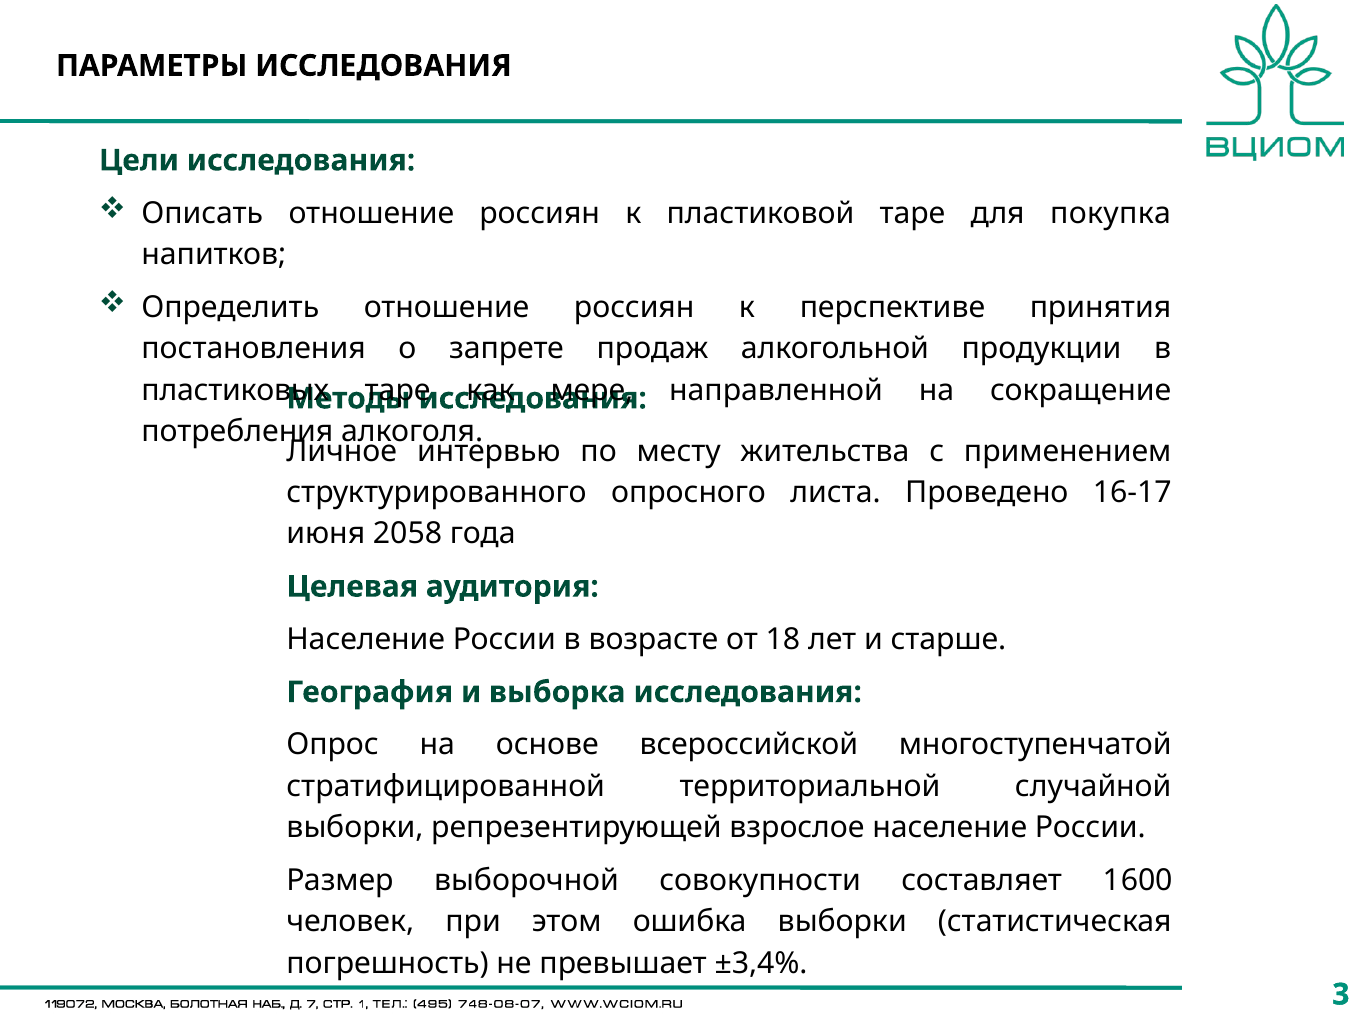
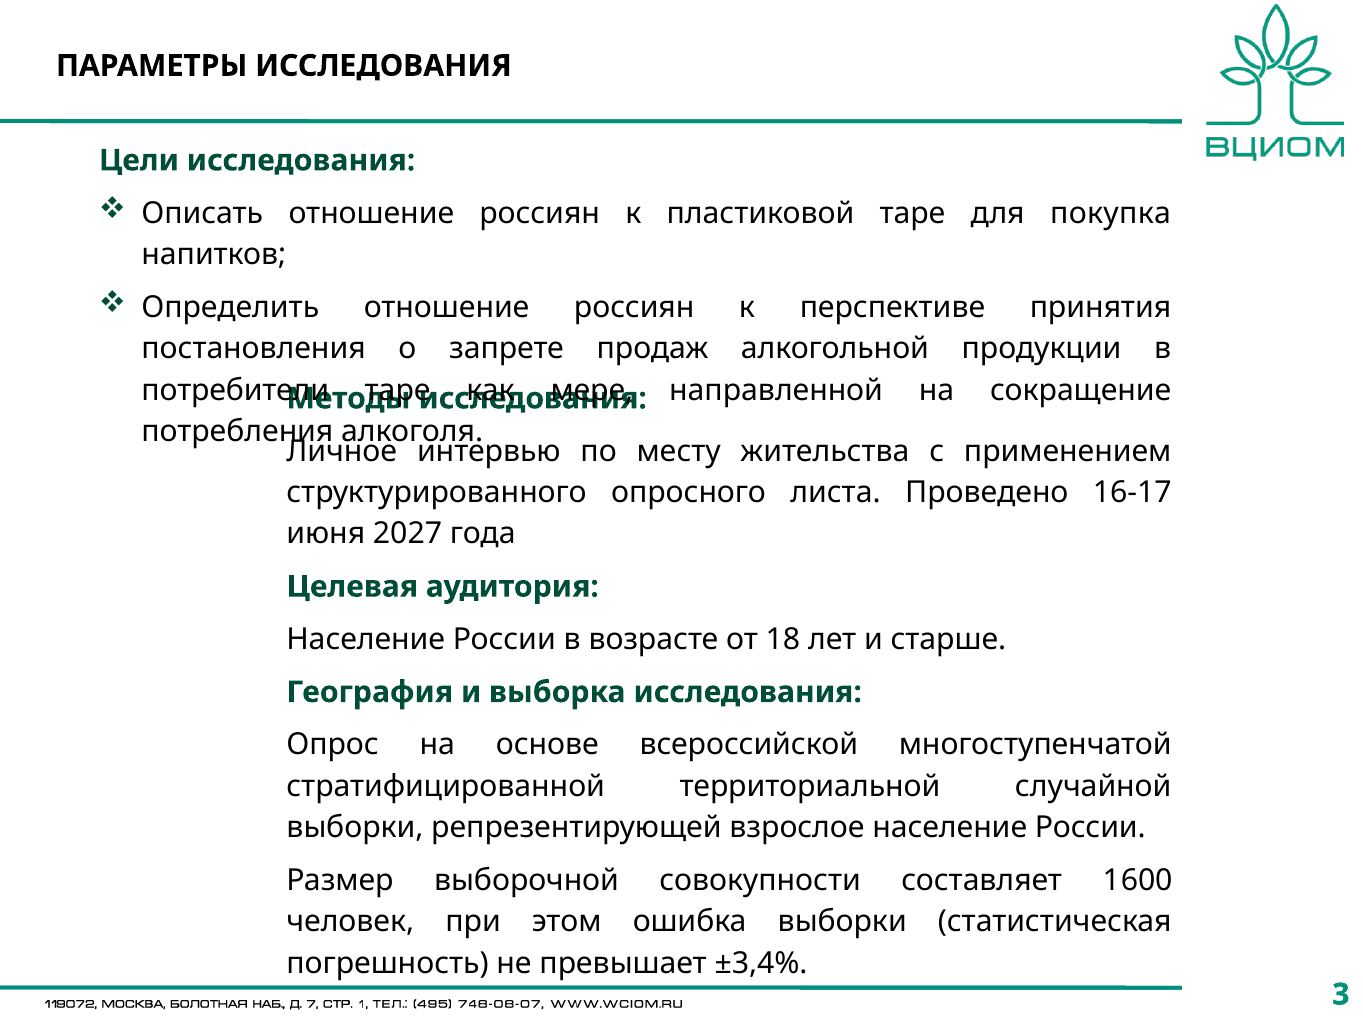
пластиковых: пластиковых -> потребители (235, 390)
2058: 2058 -> 2027 (408, 534)
